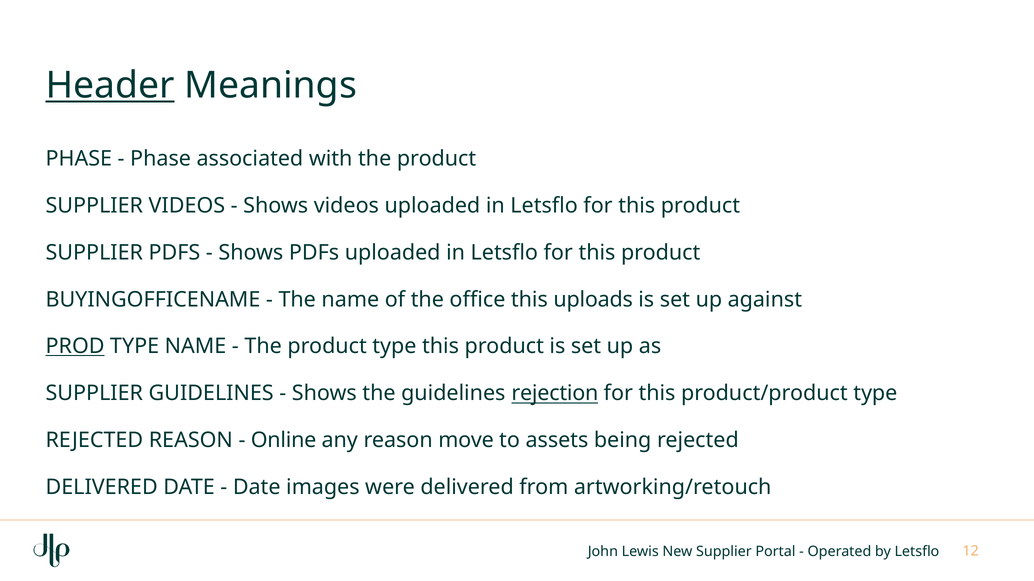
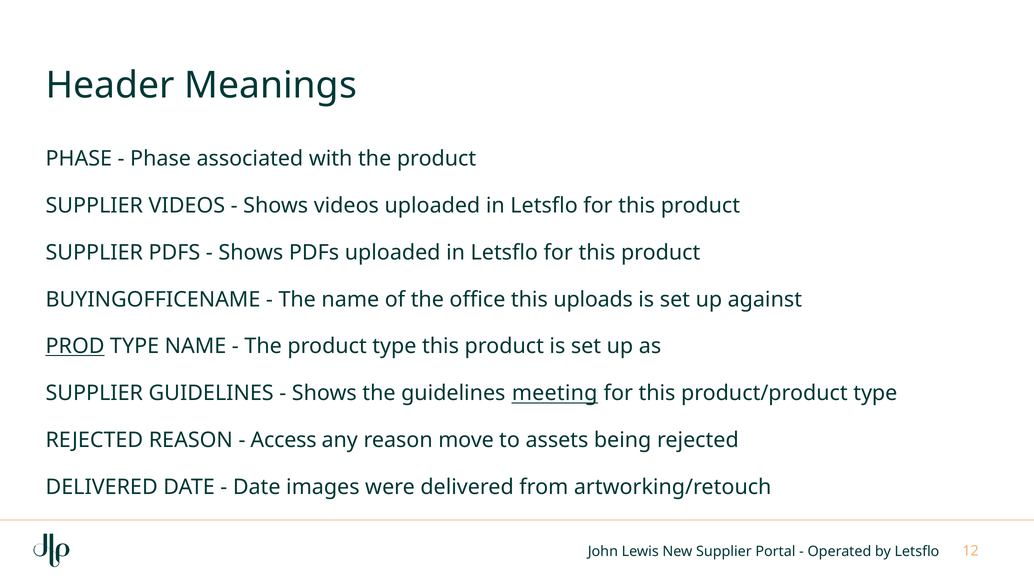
Header underline: present -> none (110, 86)
rejection: rejection -> meeting (555, 394)
Online: Online -> Access (284, 441)
